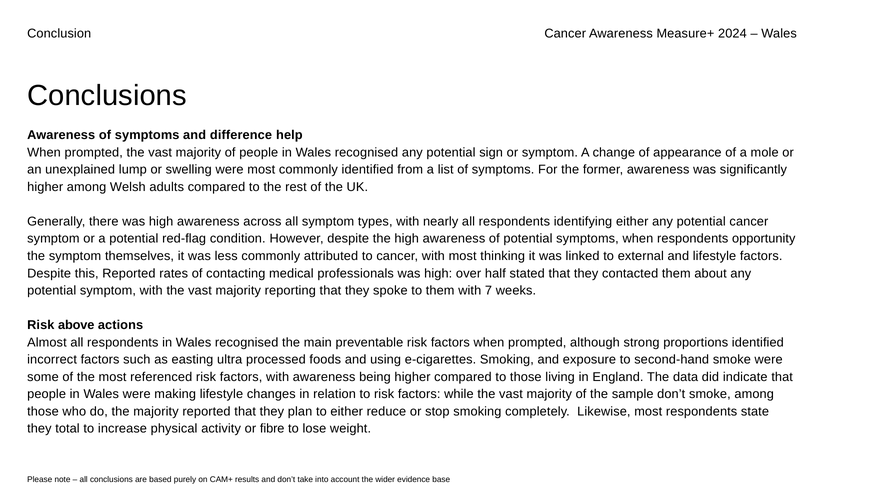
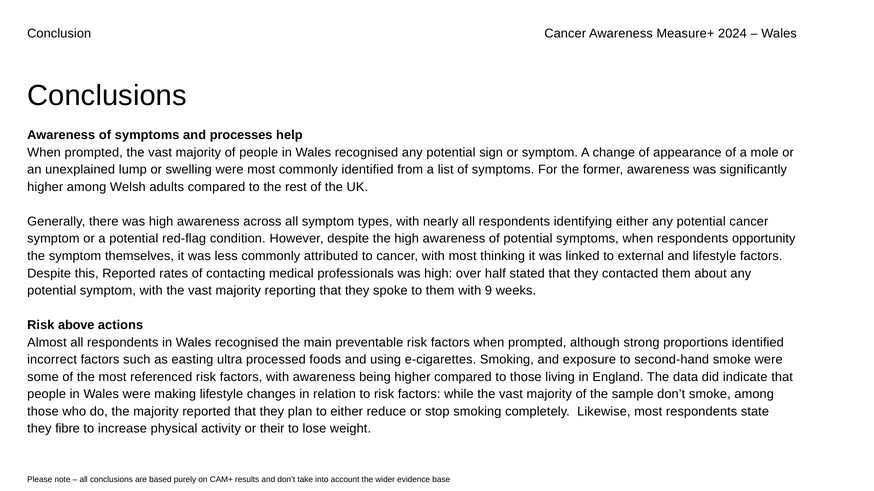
difference: difference -> processes (241, 135)
7: 7 -> 9 (489, 291)
total: total -> fibre (68, 429)
fibre: fibre -> their (272, 429)
